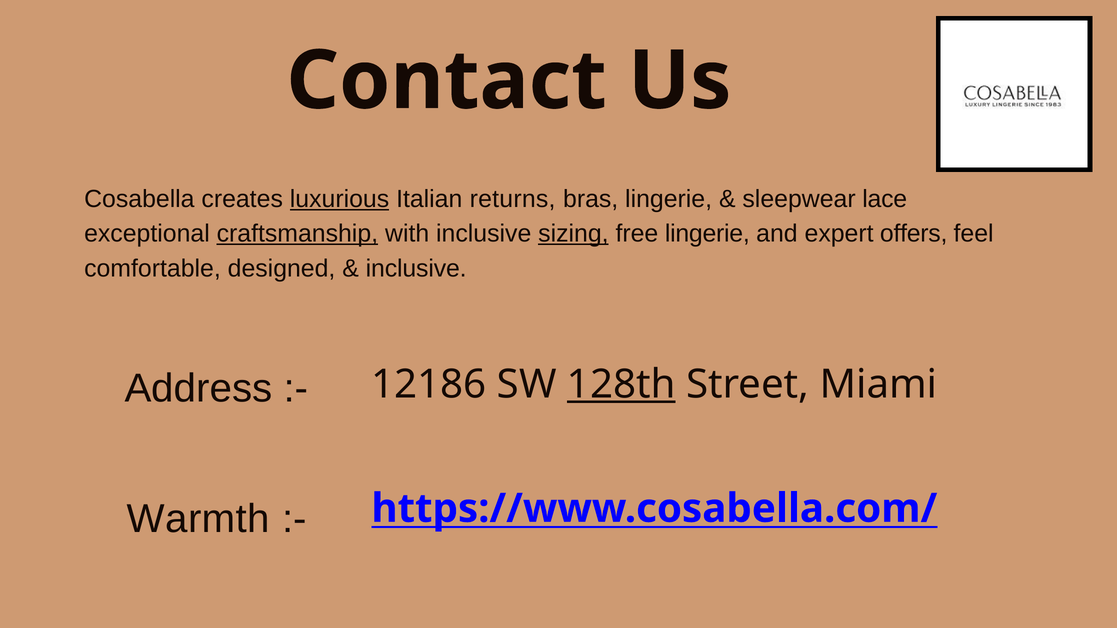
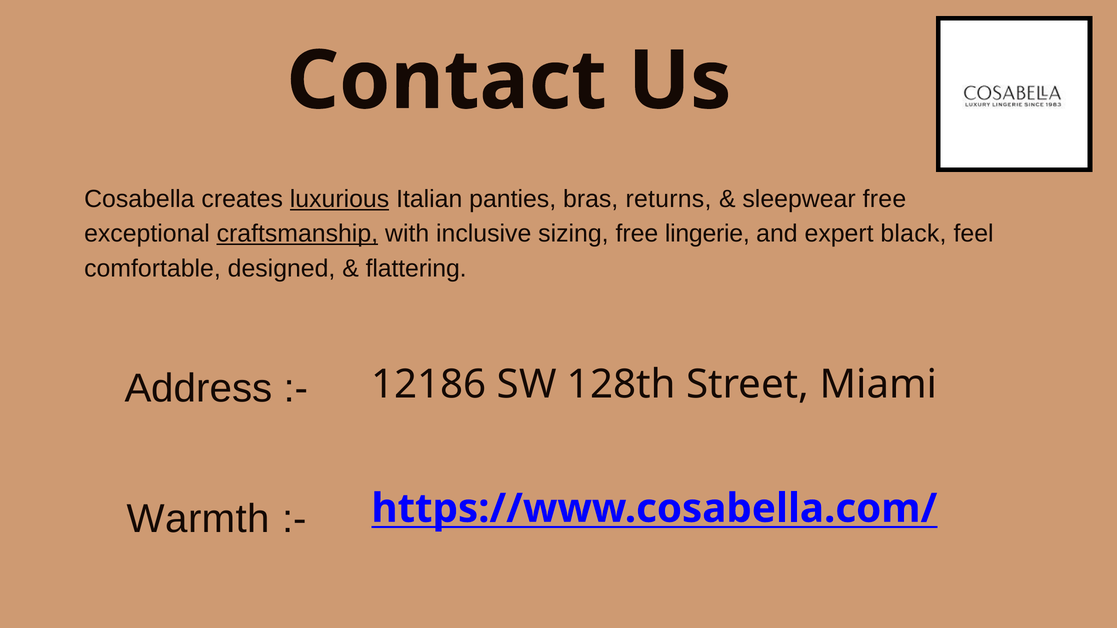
returns: returns -> panties (513, 199)
bras lingerie: lingerie -> returns (668, 199)
sleepwear lace: lace -> free (884, 199)
sizing underline: present -> none (573, 234)
offers: offers -> black (913, 234)
inclusive: inclusive -> flattering (416, 268)
128th underline: present -> none (621, 385)
